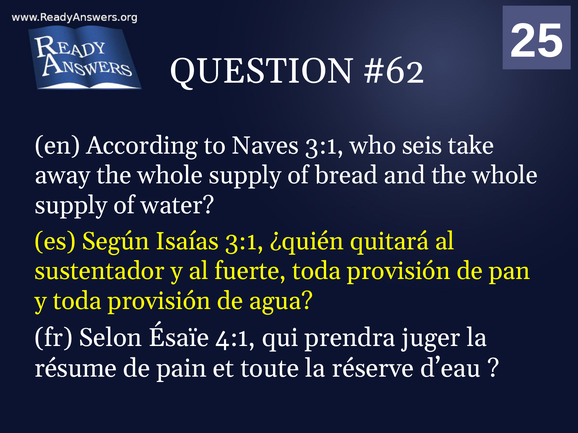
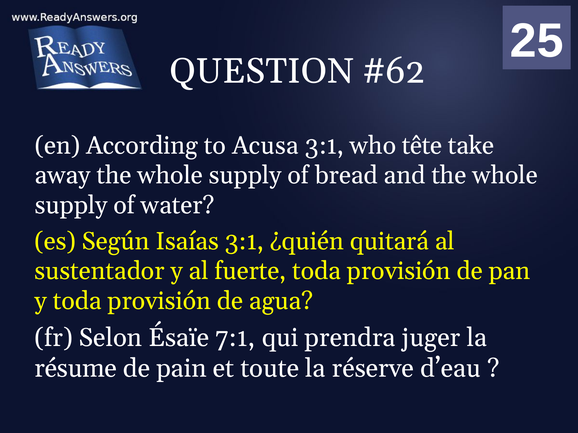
Naves: Naves -> Acusa (265, 146)
seis: seis -> tête (422, 146)
4:1: 4:1 -> 7:1 (235, 338)
